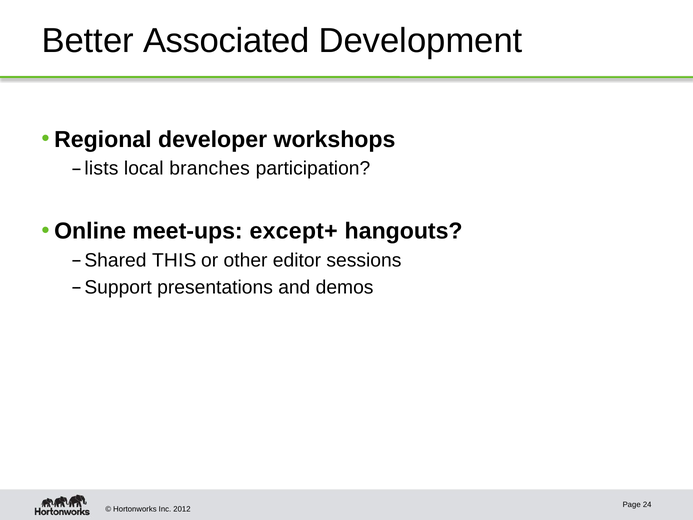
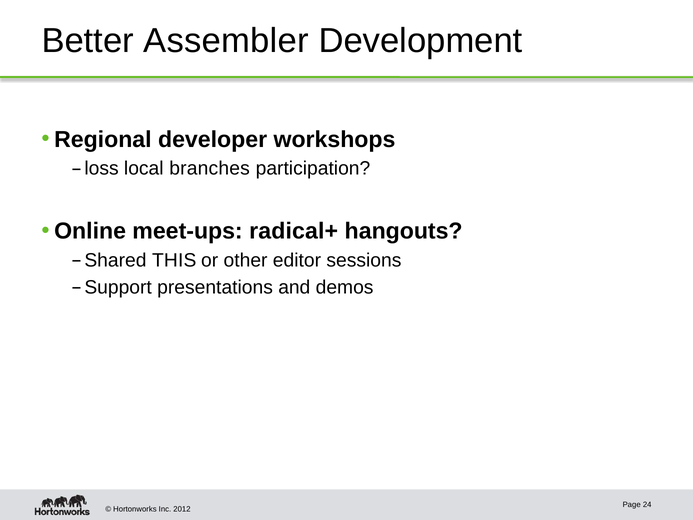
Associated: Associated -> Assembler (226, 41)
lists: lists -> loss (102, 169)
except+: except+ -> radical+ (294, 231)
